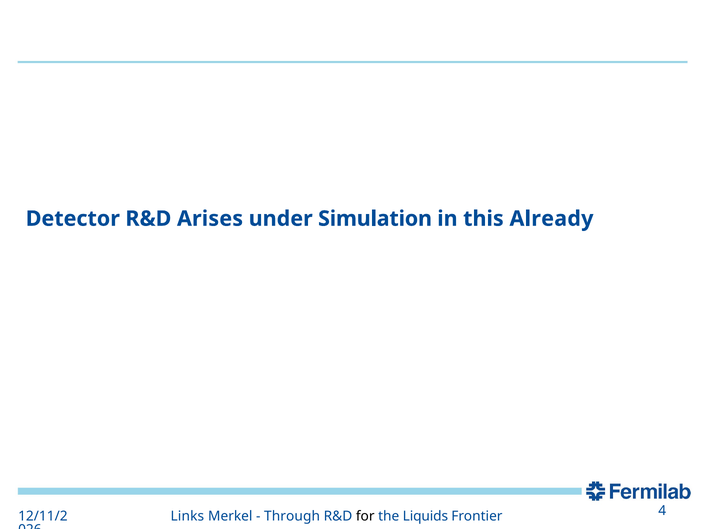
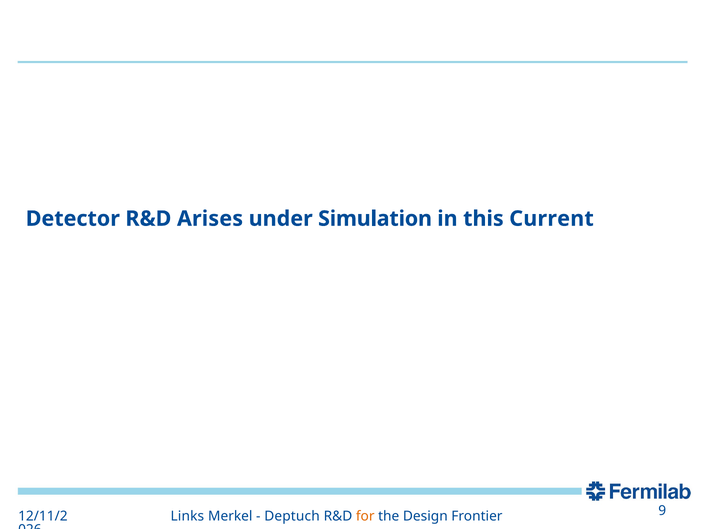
Already: Already -> Current (551, 219)
Through: Through -> Deptuch (292, 516)
for colour: black -> orange (365, 516)
Liquids: Liquids -> Design (425, 516)
4: 4 -> 9 (662, 510)
